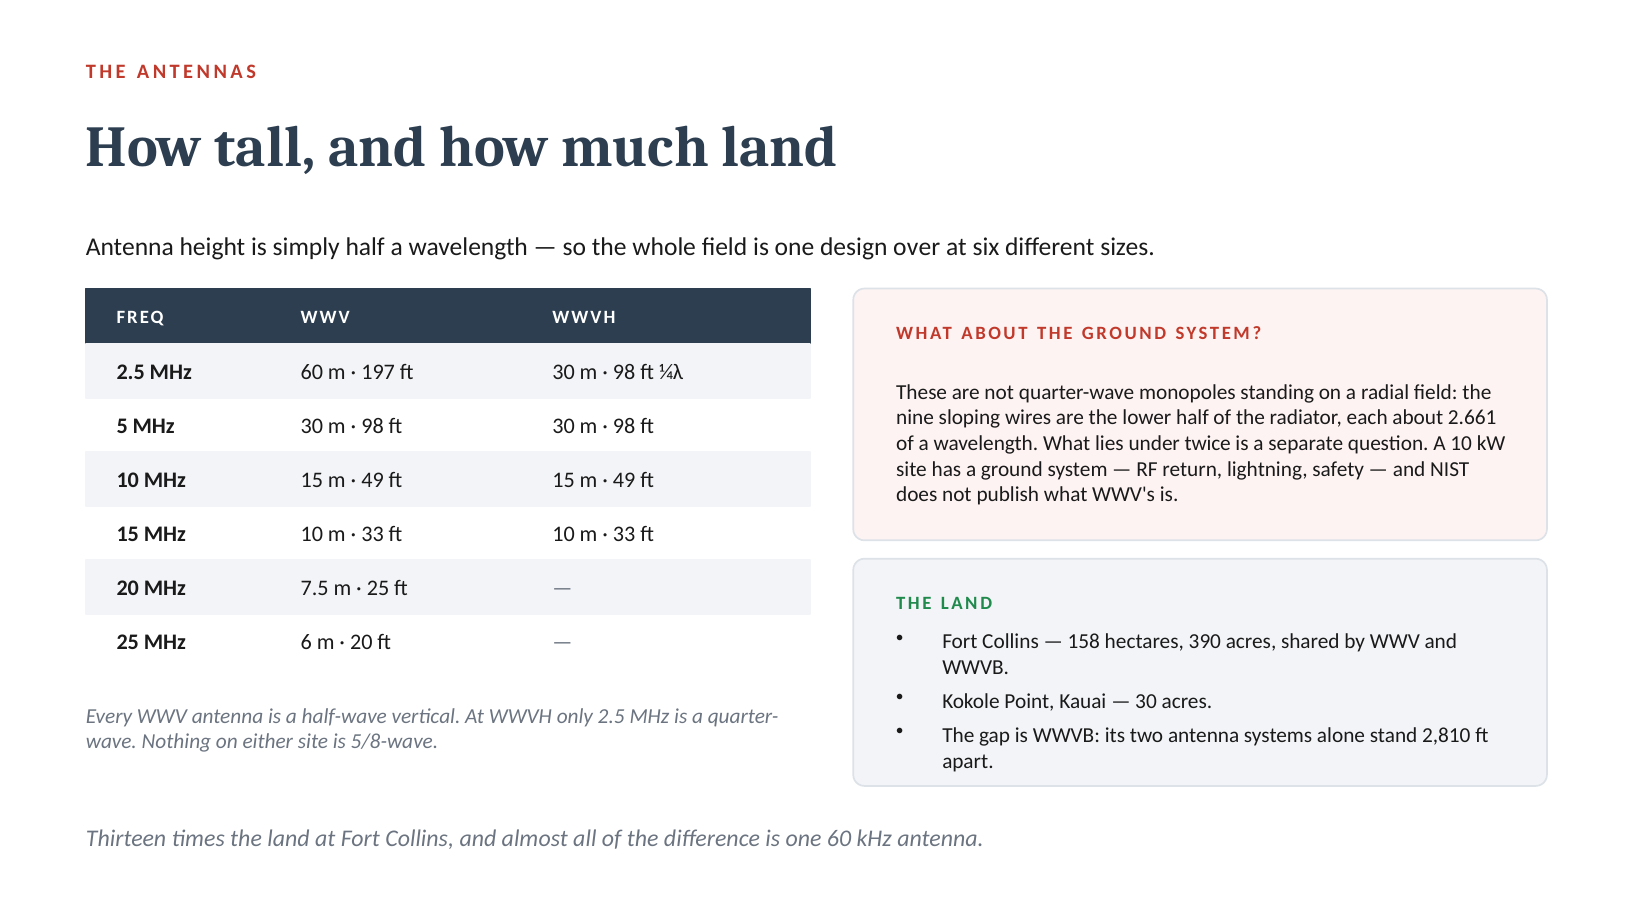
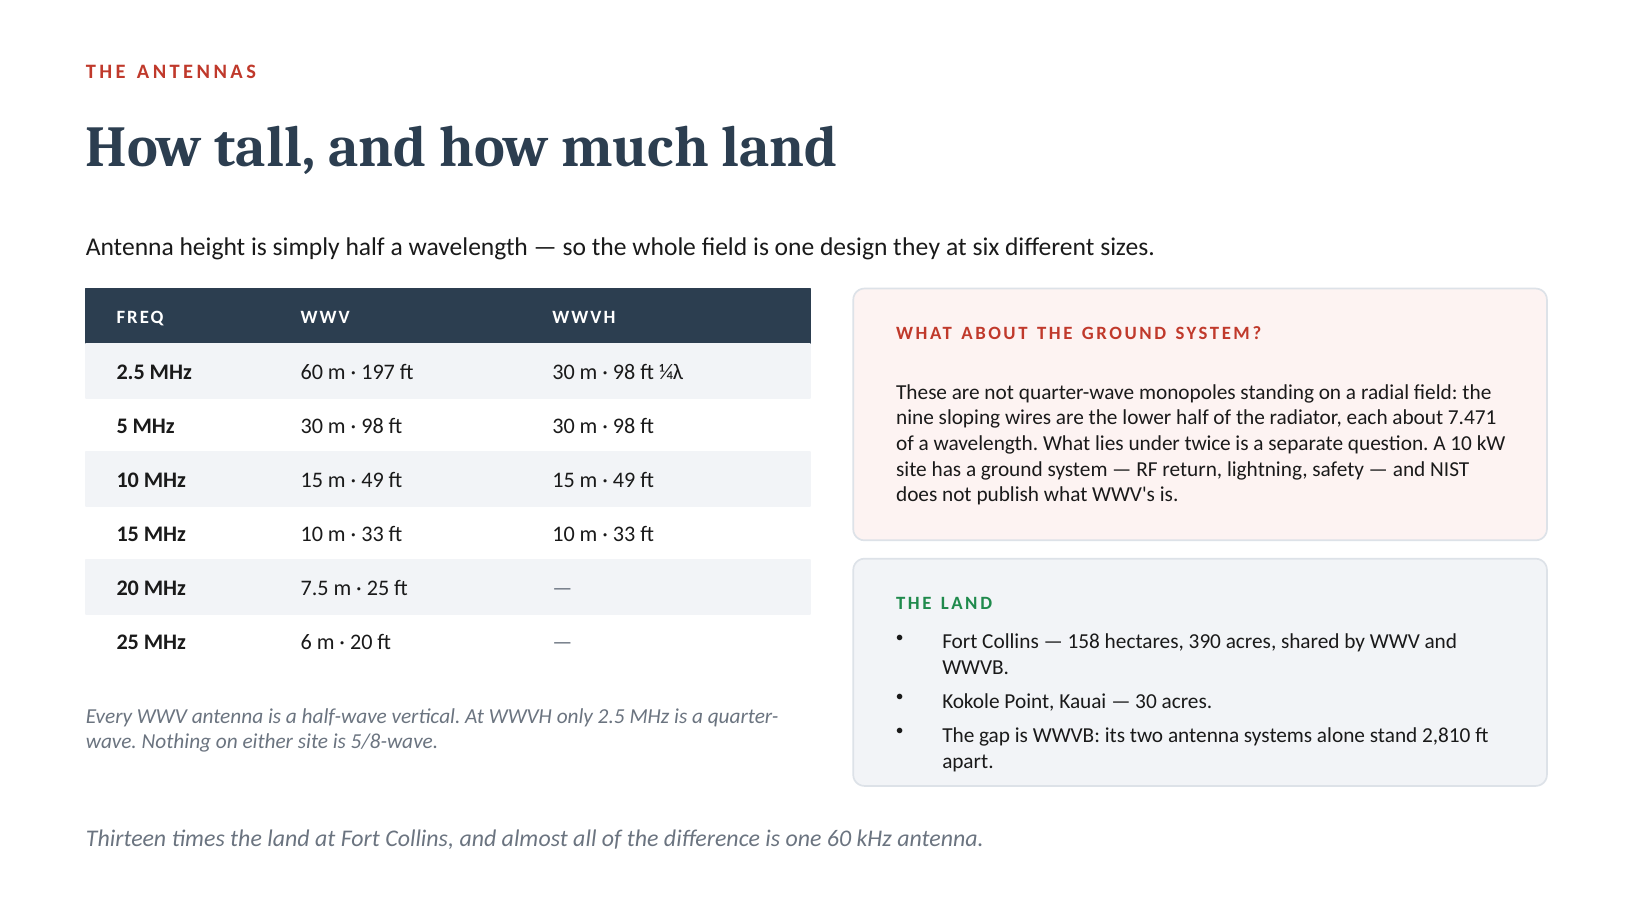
over: over -> they (917, 247)
2.661: 2.661 -> 7.471 (1472, 418)
